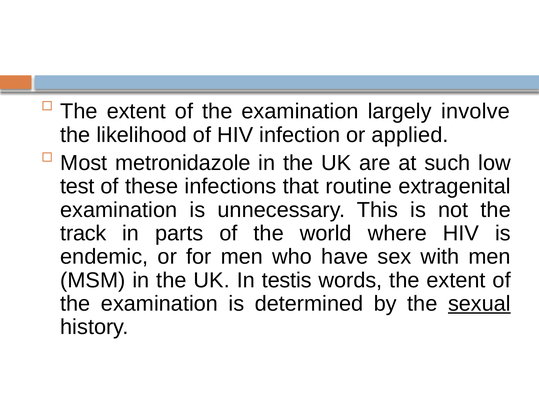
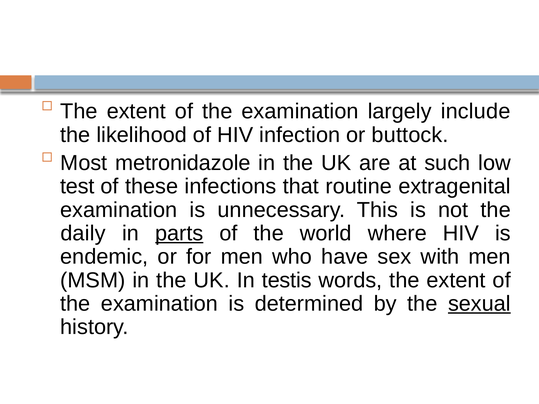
involve: involve -> include (476, 112)
applied: applied -> buttock (410, 135)
track: track -> daily (83, 233)
parts underline: none -> present (179, 233)
